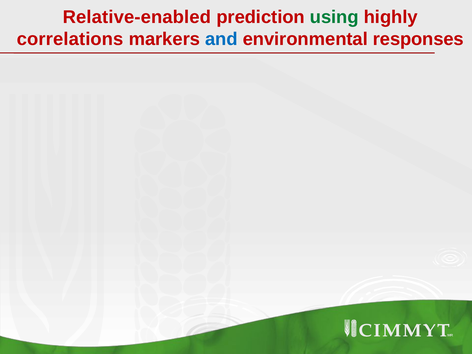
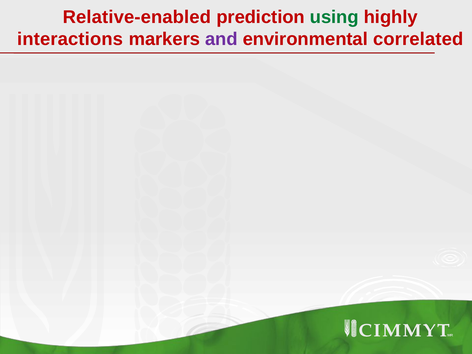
correlations: correlations -> interactions (70, 39)
and colour: blue -> purple (221, 39)
responses: responses -> correlated (418, 39)
